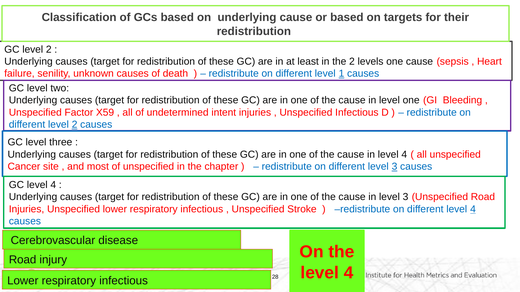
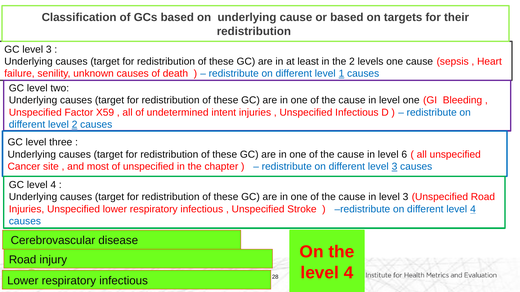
GC level 2: 2 -> 3 (49, 49)
in level 4: 4 -> 6 (404, 155)
